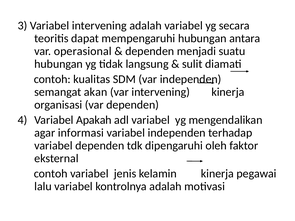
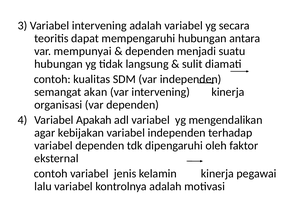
operasional: operasional -> mempunyai (83, 51)
informasi: informasi -> kebijakan (81, 133)
